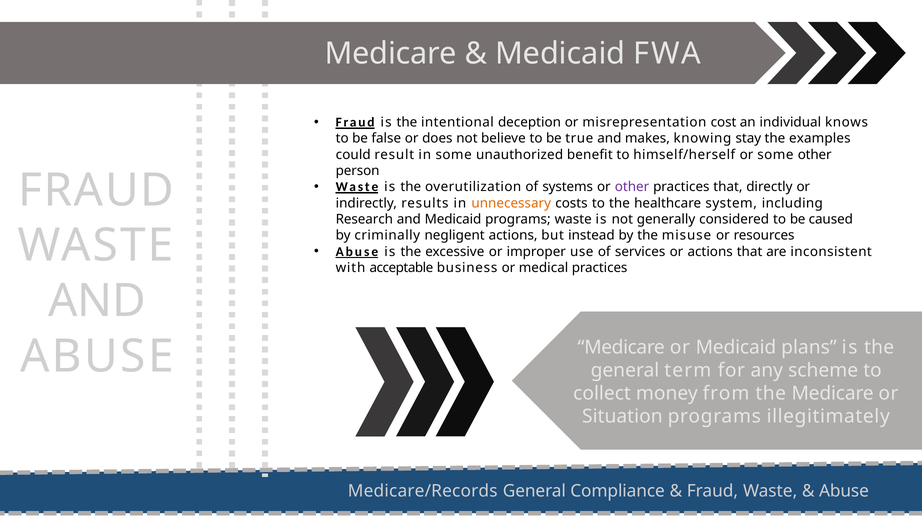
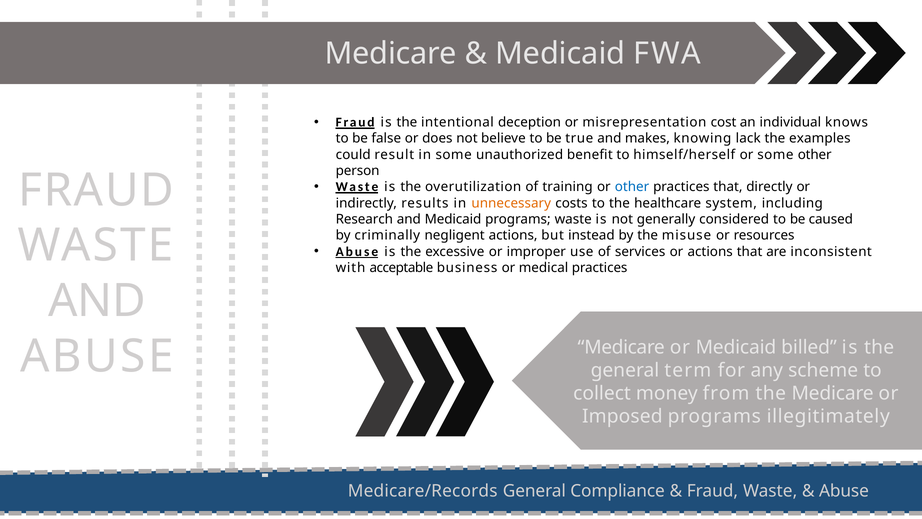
stay: stay -> lack (748, 138)
systems: systems -> training (568, 187)
other colour: purple -> blue (632, 187)
plans: plans -> billed (809, 347)
Situation: Situation -> Imposed (622, 416)
